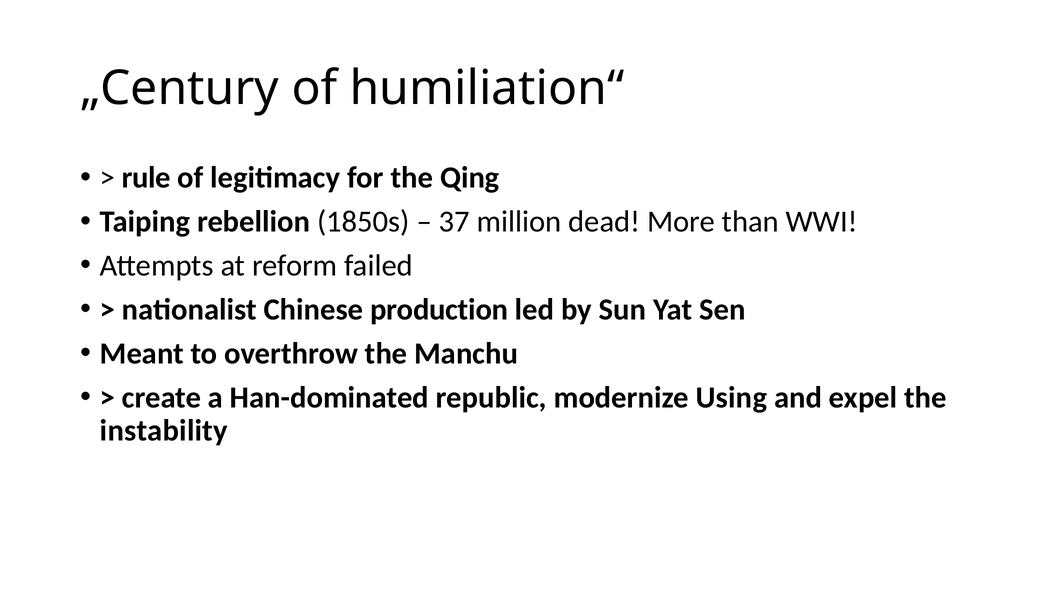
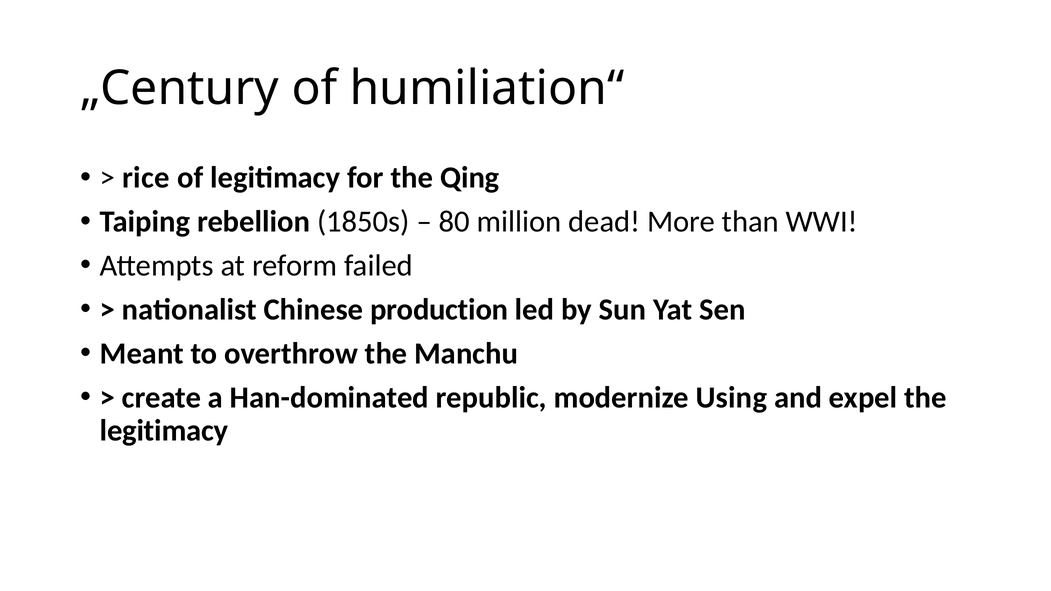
rule: rule -> rice (146, 178)
37: 37 -> 80 (454, 222)
instability: instability -> legitimacy (164, 431)
